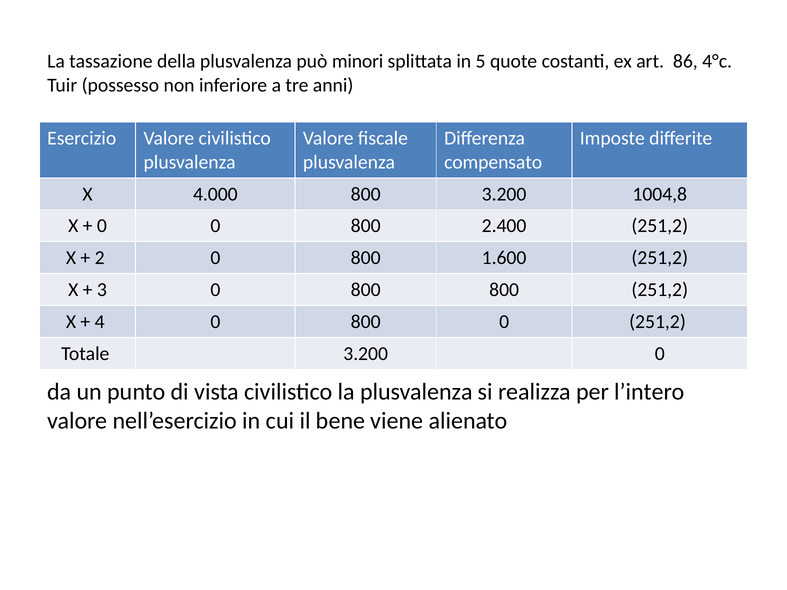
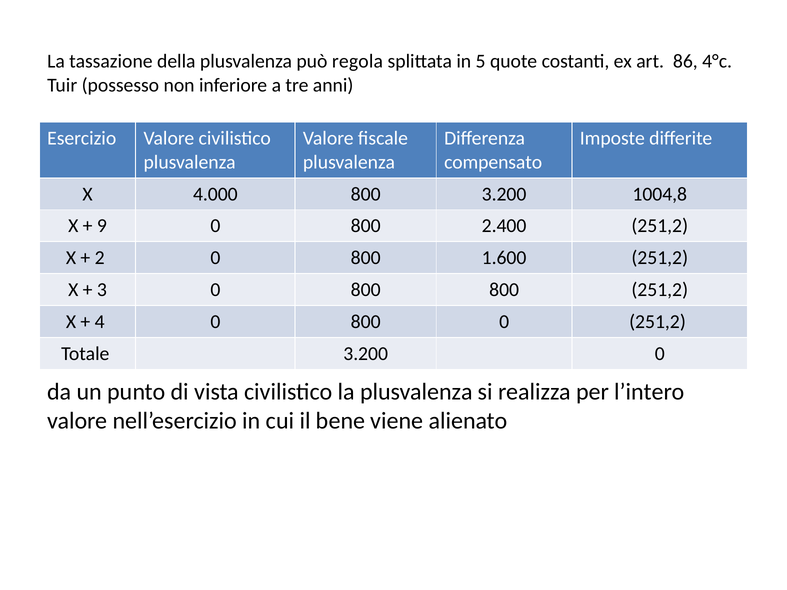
minori: minori -> regola (357, 61)
0: 0 -> 9 (102, 226)
